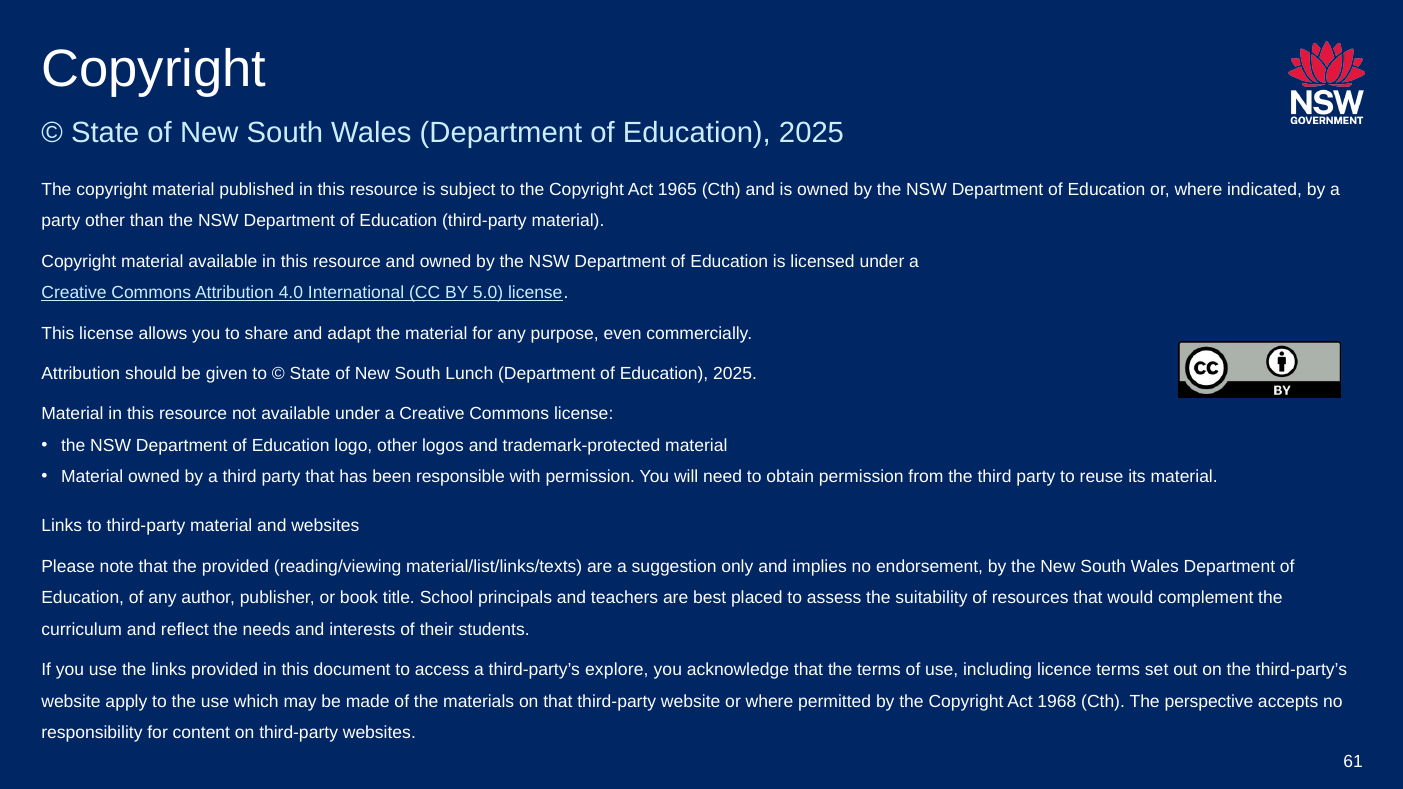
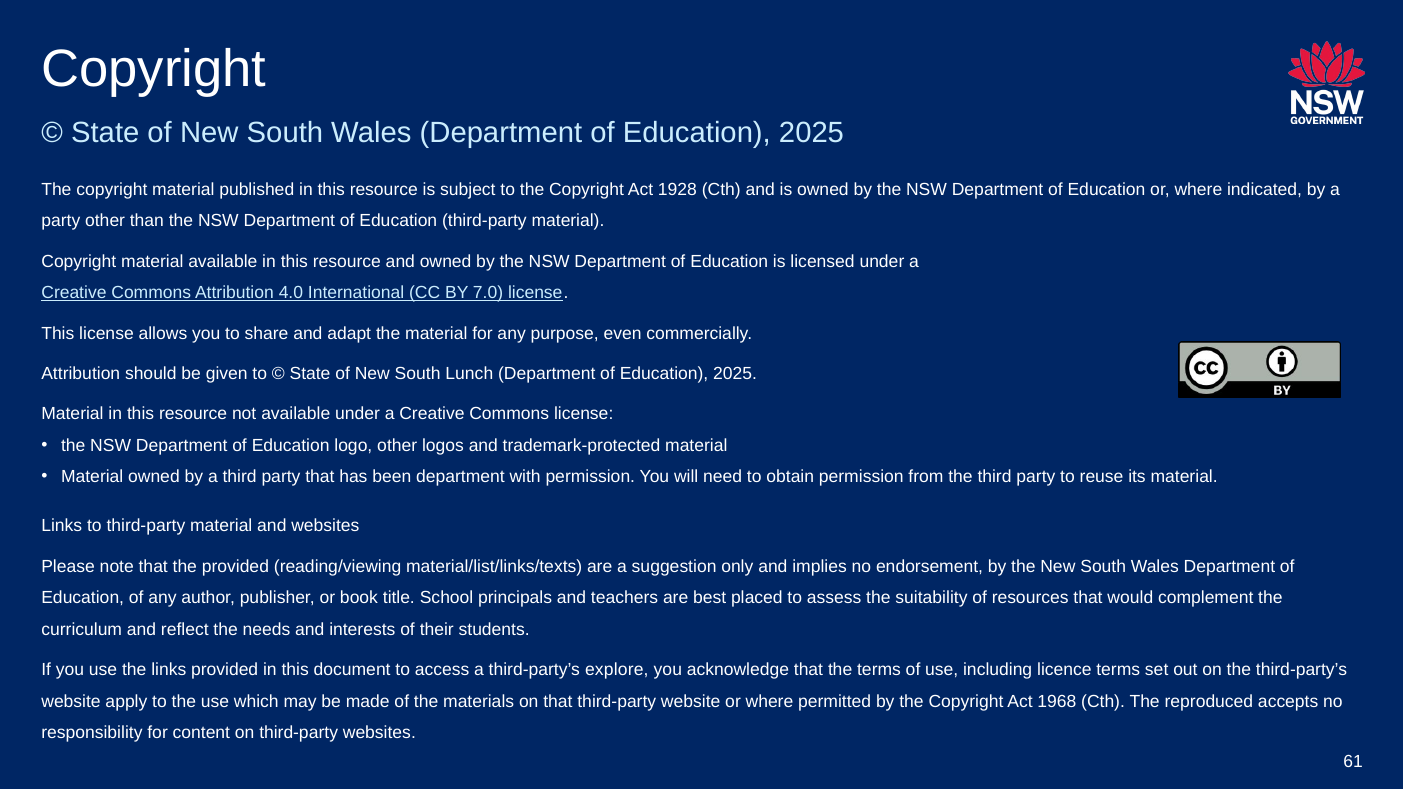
1965: 1965 -> 1928 (677, 190)
5.0: 5.0 -> 7.0 (488, 293)
been responsible: responsible -> department (460, 477)
perspective: perspective -> reproduced (1209, 702)
